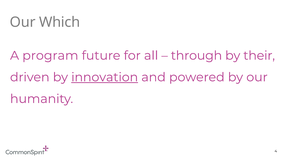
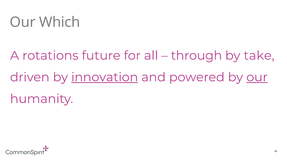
program: program -> rotations (50, 56)
their: their -> take (259, 56)
our underline: none -> present (257, 77)
